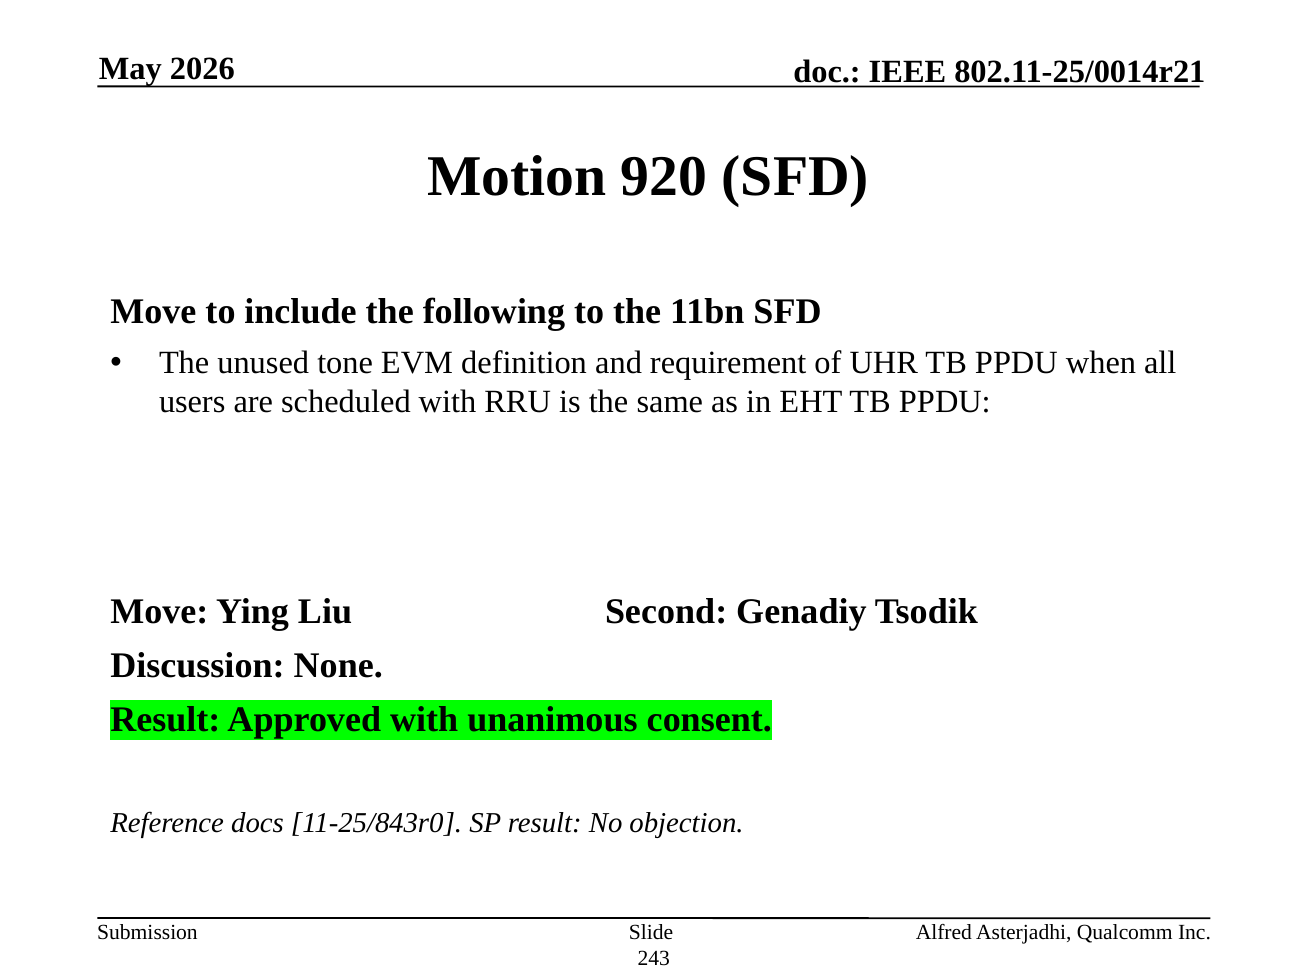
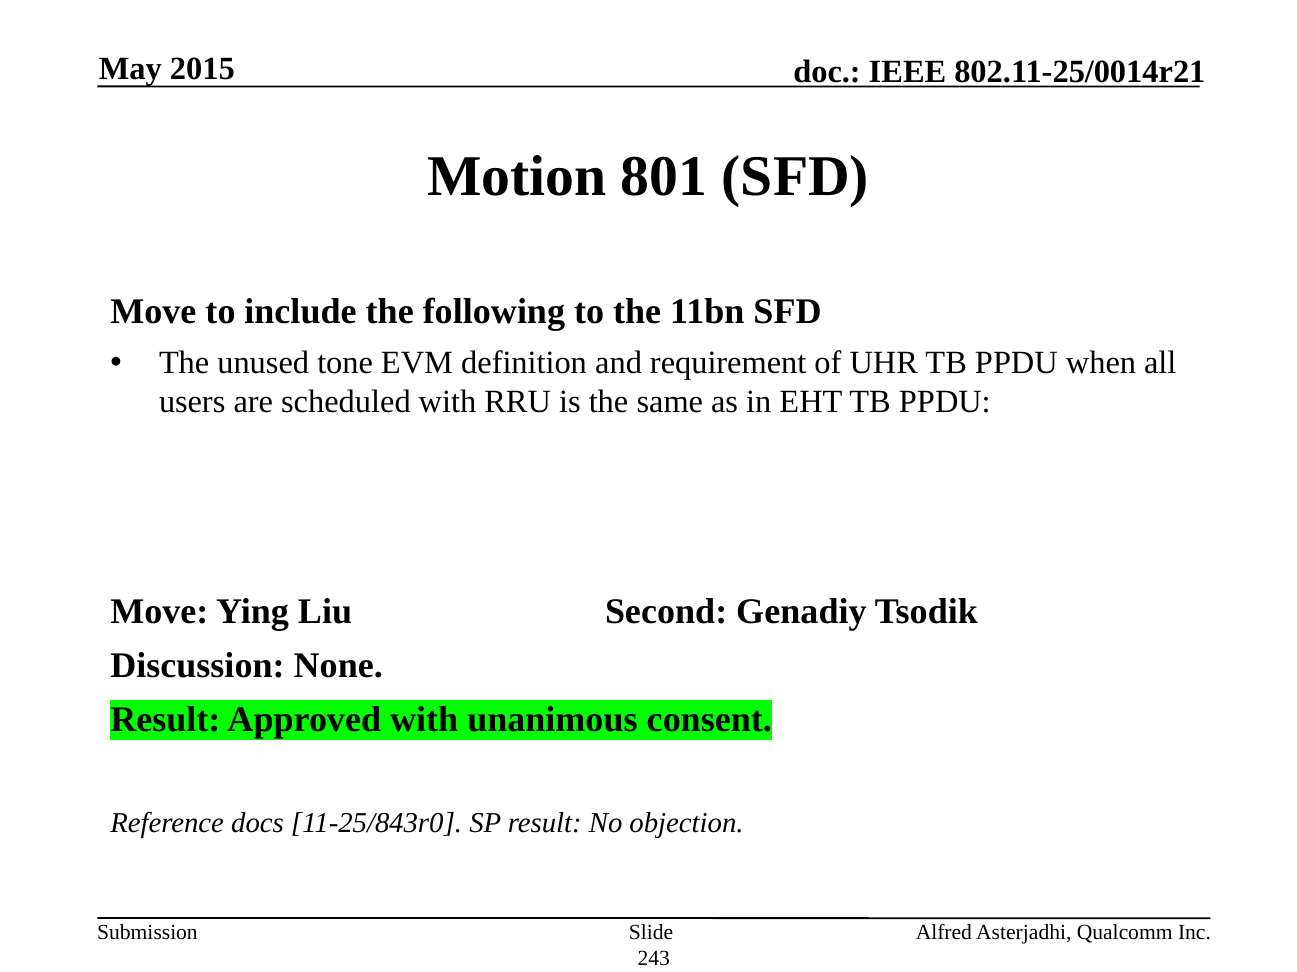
2026: 2026 -> 2015 (202, 69)
920: 920 -> 801 (664, 177)
